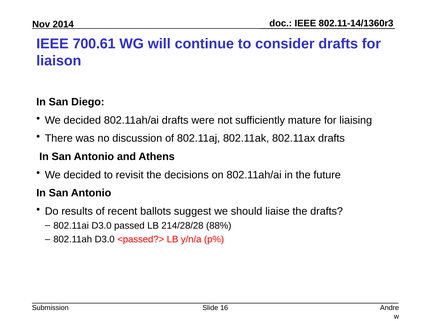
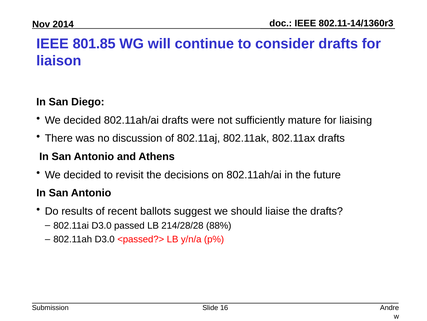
700.61: 700.61 -> 801.85 (94, 44)
